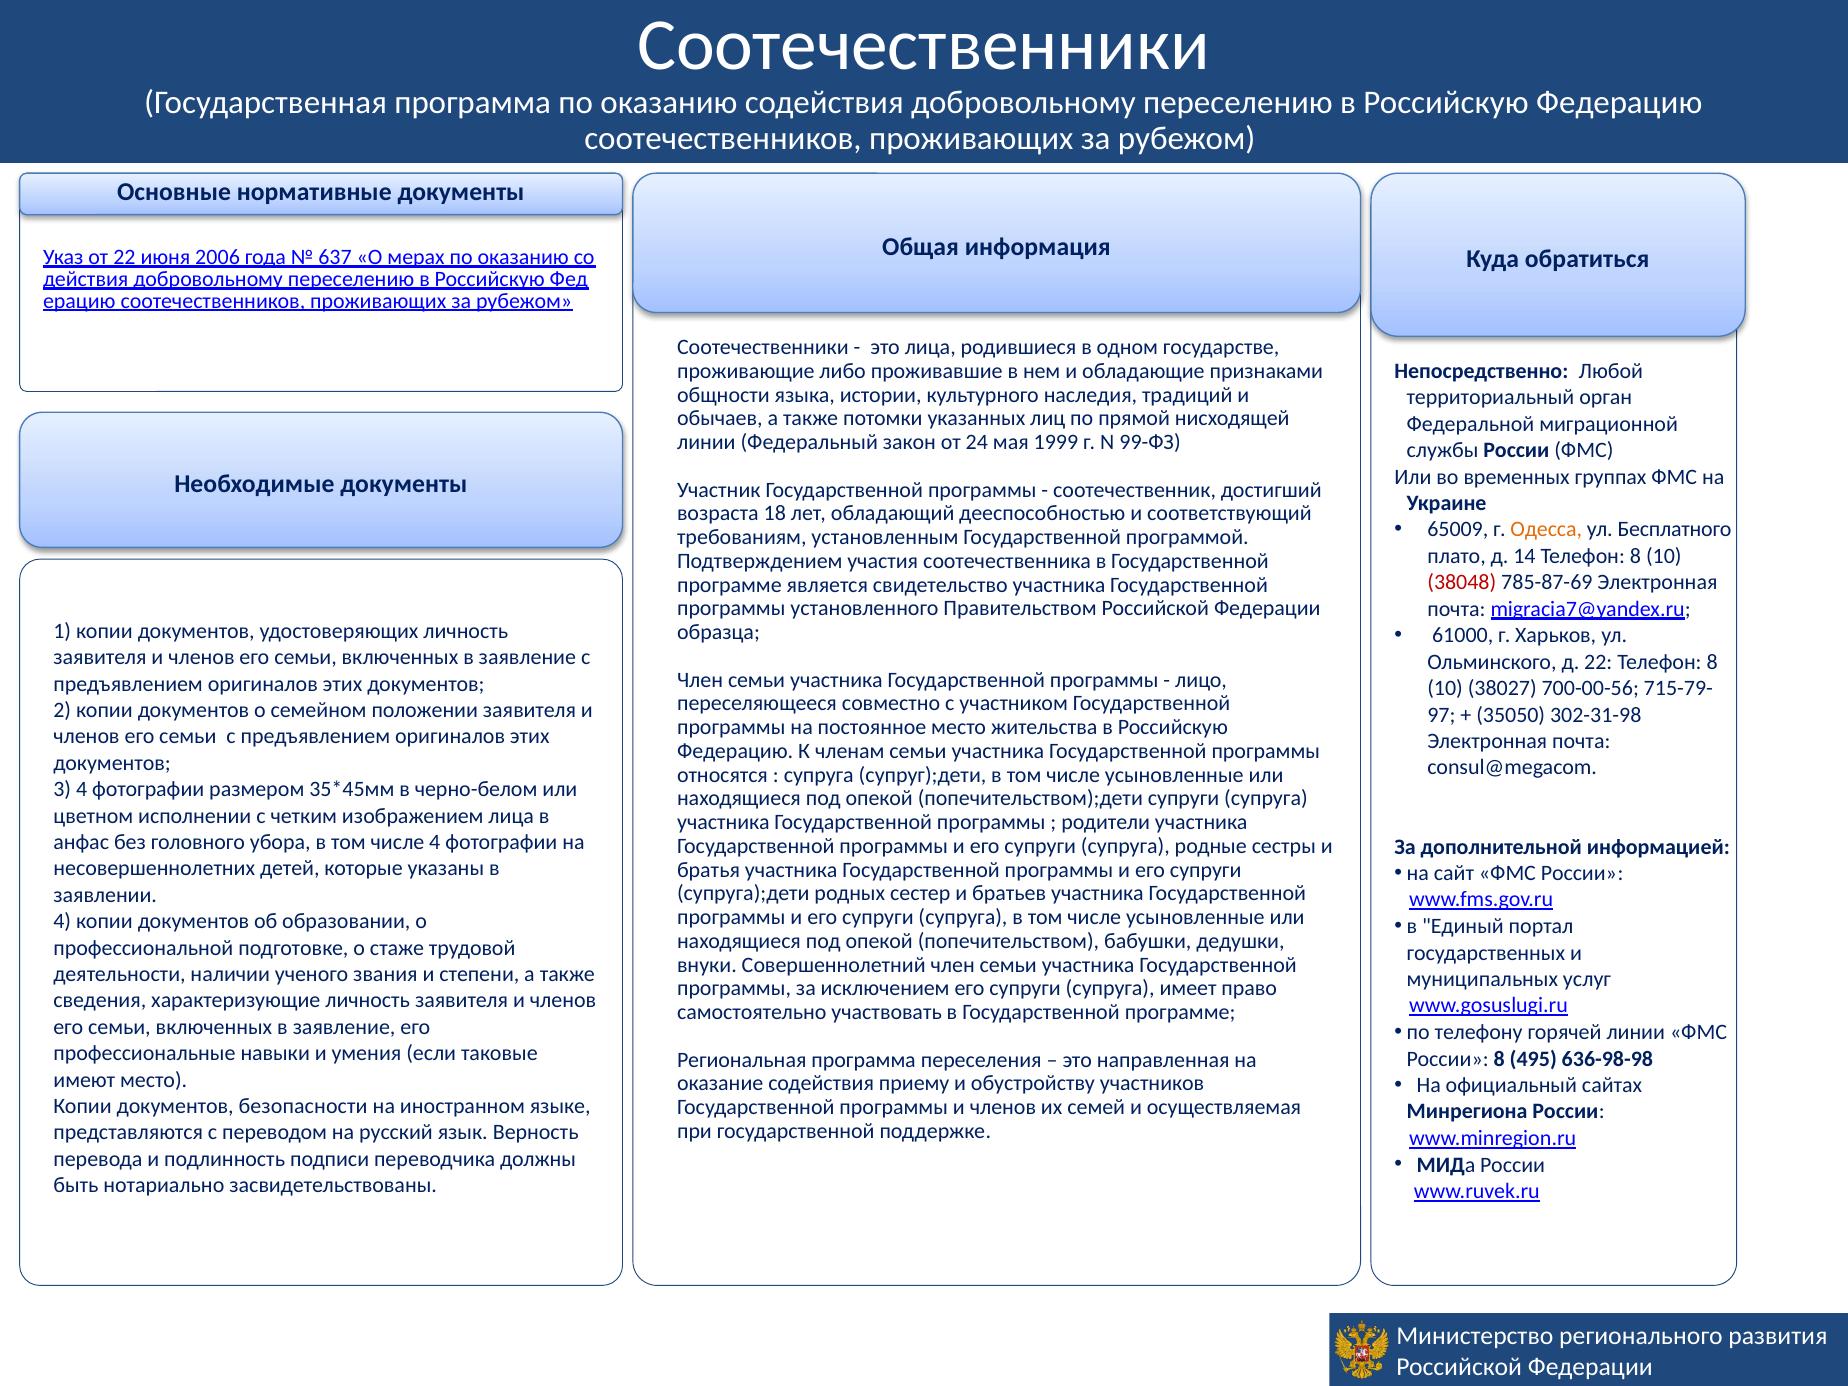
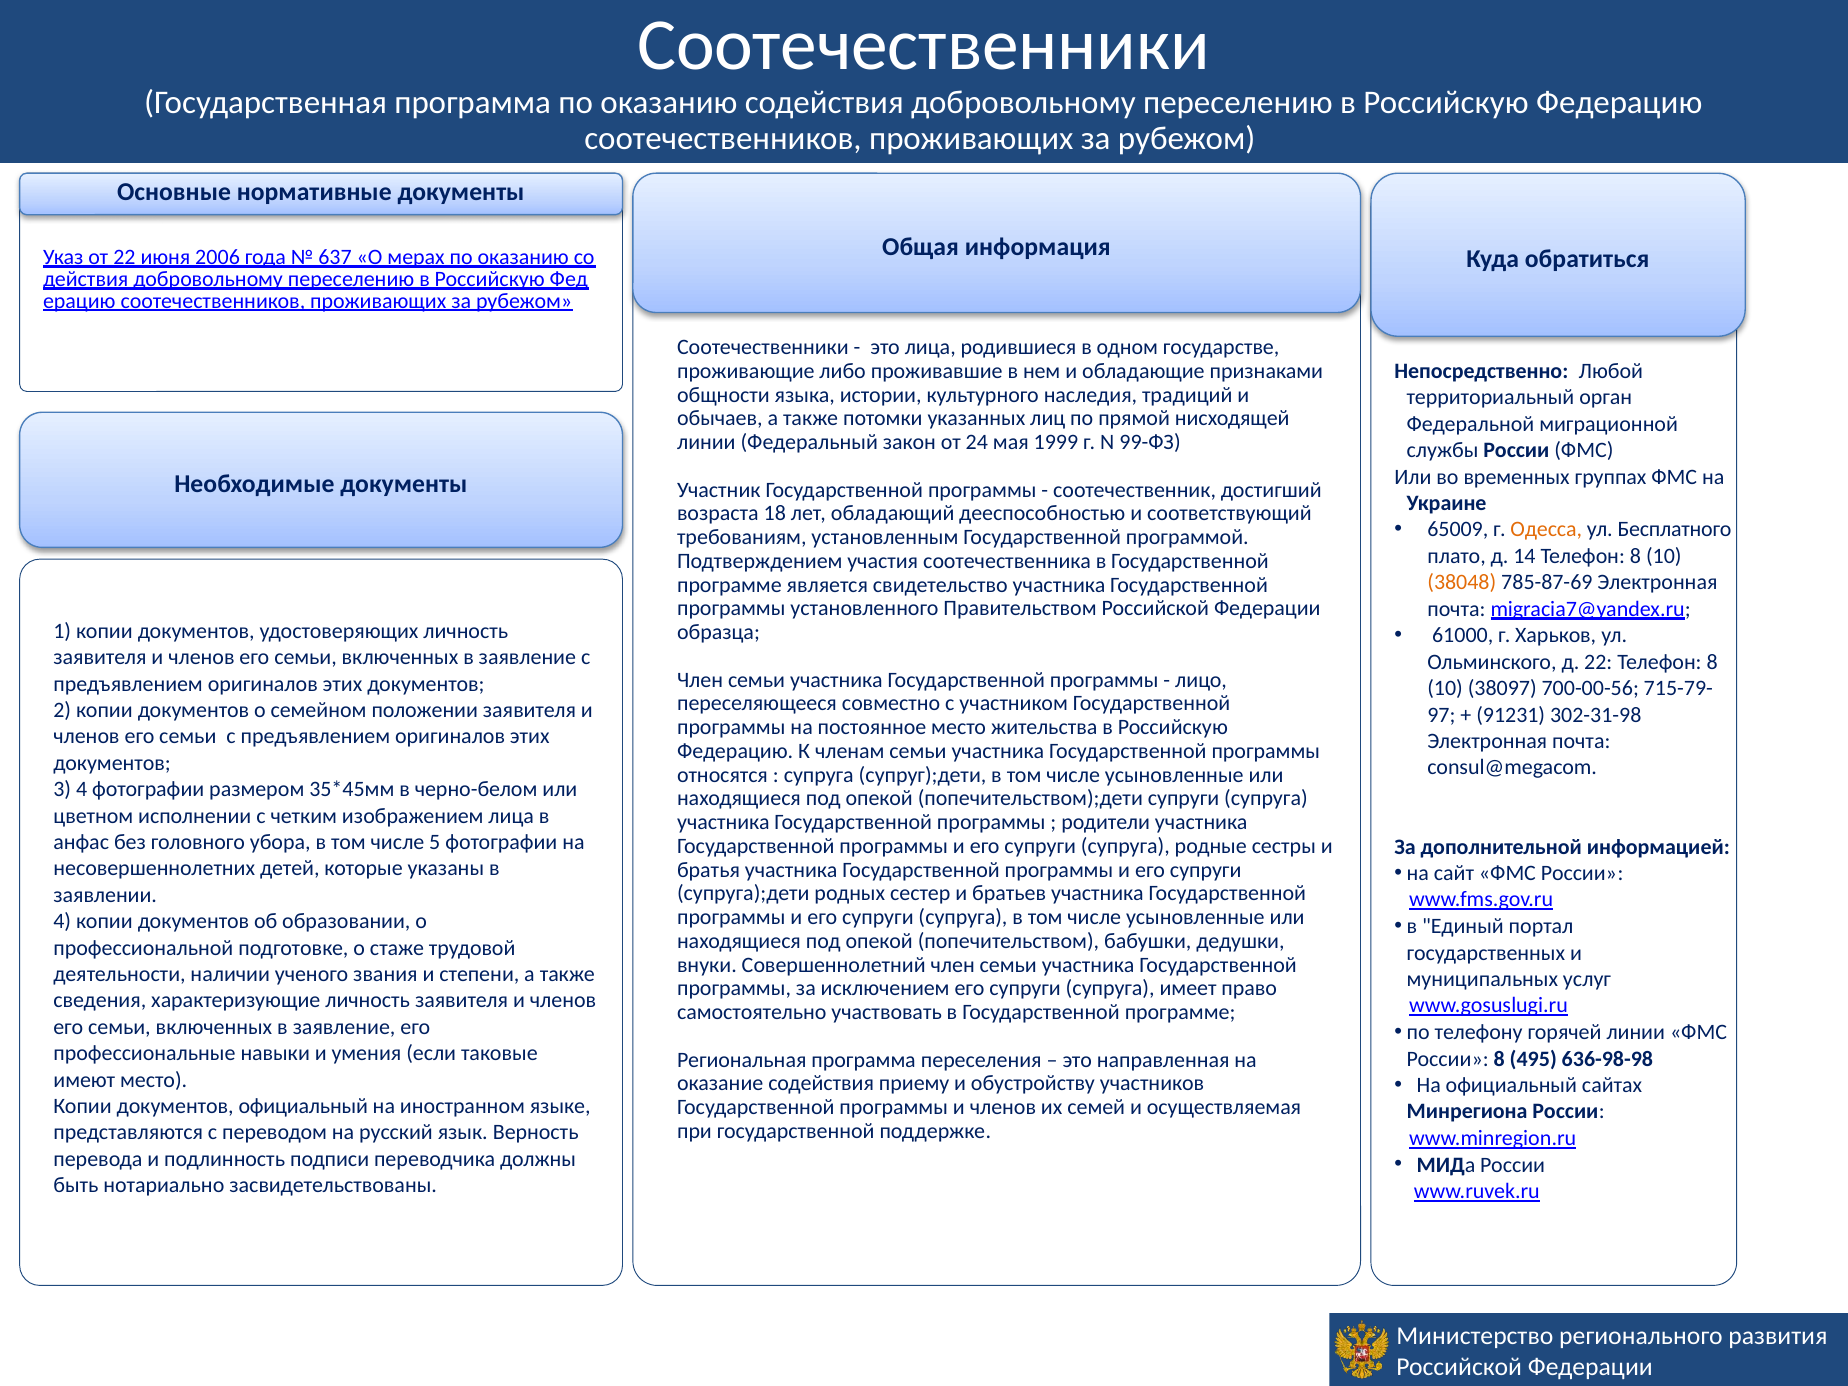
38048 colour: red -> orange (1462, 582)
38027: 38027 -> 38097 (1502, 688)
35050: 35050 -> 91231 (1511, 715)
числе 4: 4 -> 5 (435, 842)
документов безопасности: безопасности -> официальный (303, 1106)
